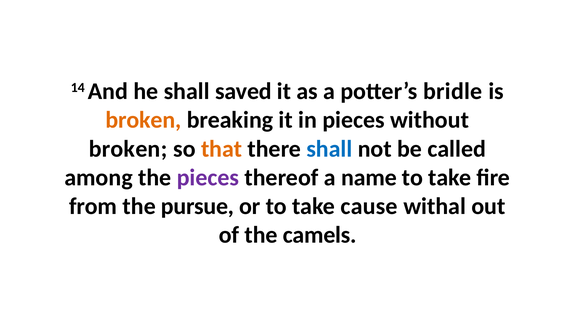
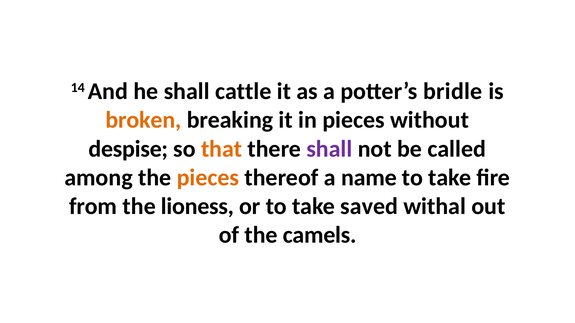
saved: saved -> cattle (243, 91)
broken: broken -> despise (128, 149)
shall colour: blue -> purple (329, 149)
pieces colour: purple -> orange (208, 178)
pursue: pursue -> lioness (197, 206)
cause: cause -> saved (369, 206)
